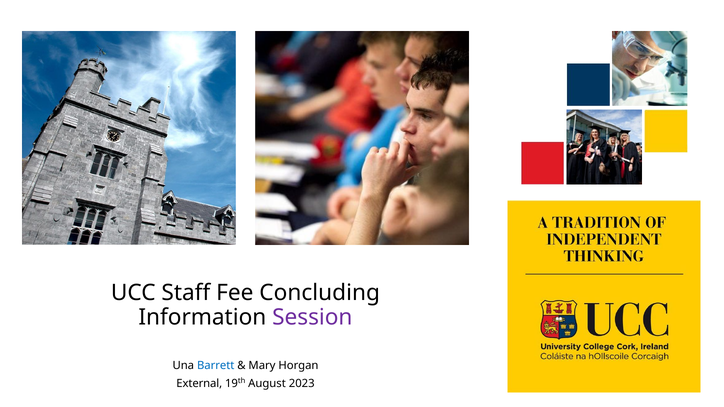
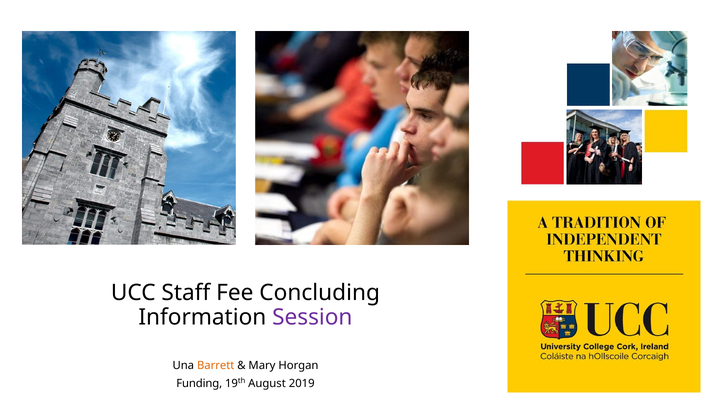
Barrett colour: blue -> orange (216, 366)
External: External -> Funding (199, 384)
2023: 2023 -> 2019 (302, 384)
